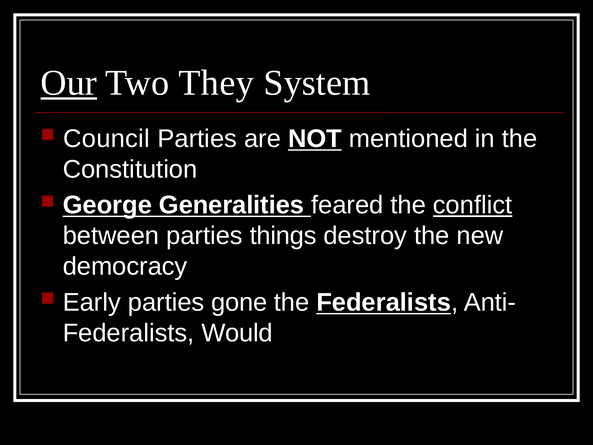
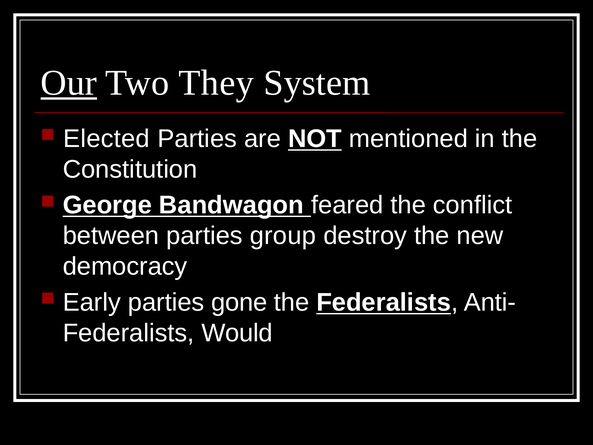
Council: Council -> Elected (107, 139)
Generalities: Generalities -> Bandwagon (231, 205)
conflict underline: present -> none (473, 205)
things: things -> group (283, 236)
